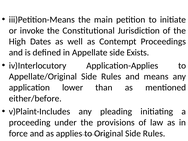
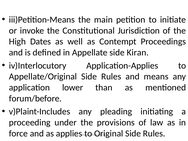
Exists: Exists -> Kiran (138, 53)
either/before: either/before -> forum/before (35, 98)
